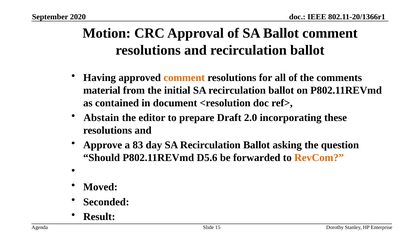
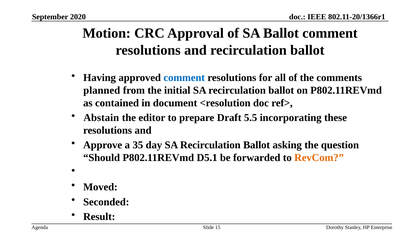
comment colour: orange -> blue (184, 77)
material: material -> planned (102, 90)
2.0: 2.0 -> 5.5 (251, 117)
83: 83 -> 35 (138, 145)
D5.6: D5.6 -> D5.1 (207, 157)
